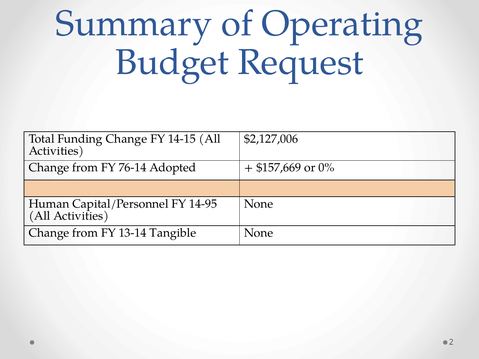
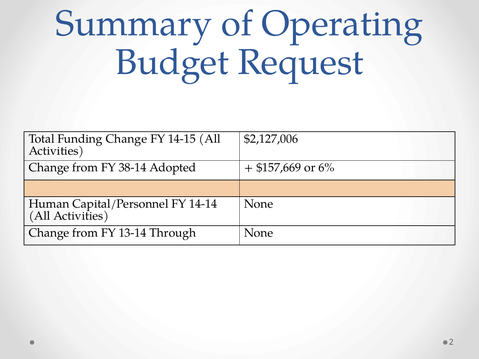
76-14: 76-14 -> 38-14 (133, 168)
0%: 0% -> 6% (326, 168)
14-95: 14-95 -> 14-14 (203, 204)
Tangible: Tangible -> Through (173, 233)
